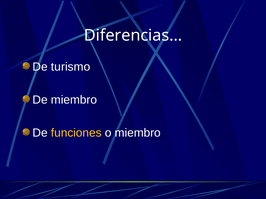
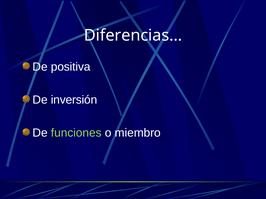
turismo: turismo -> positiva (71, 67)
De miembro: miembro -> inversión (74, 100)
funciones colour: yellow -> light green (76, 133)
